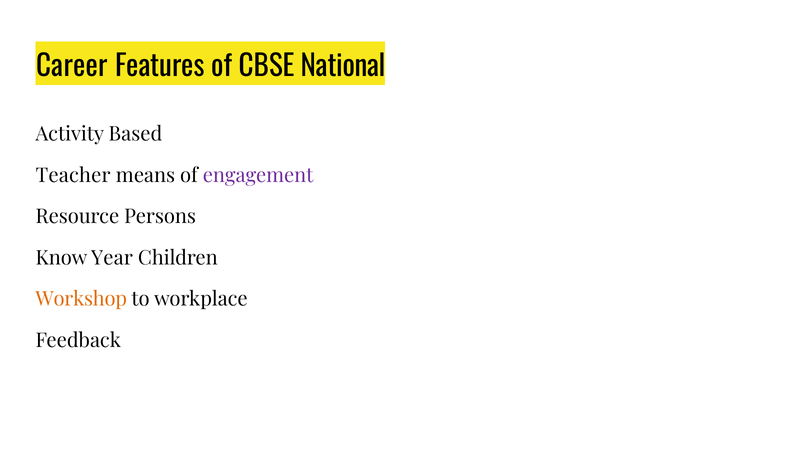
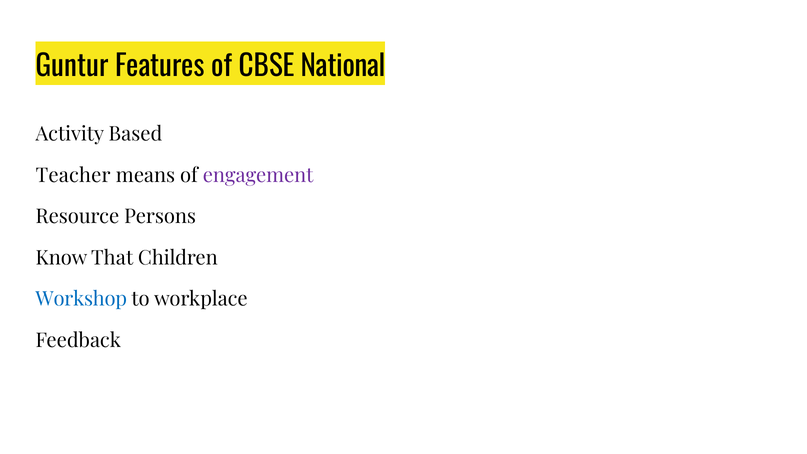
Career: Career -> Guntur (72, 67)
Year: Year -> That (112, 258)
Workshop colour: orange -> blue (81, 299)
